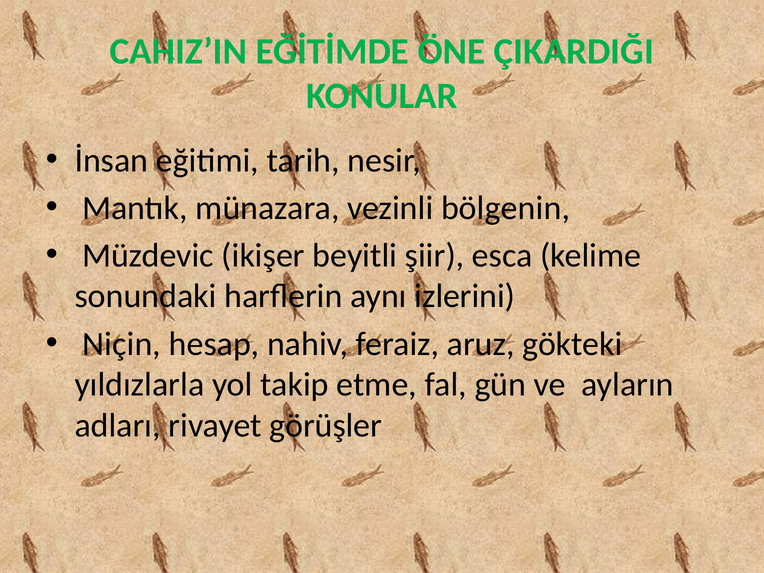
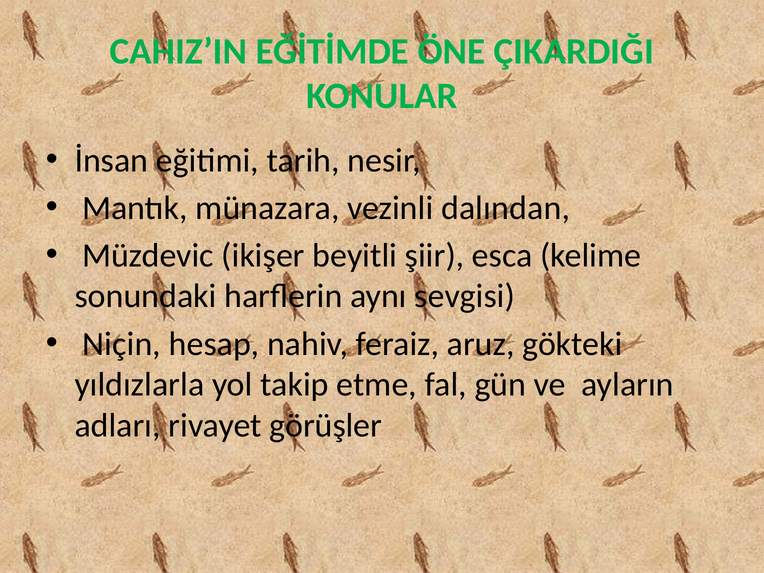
bölgenin: bölgenin -> dalından (506, 208)
izlerini: izlerini -> sevgisi (465, 296)
